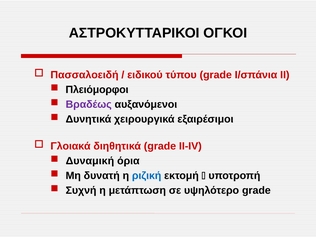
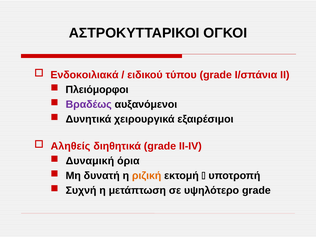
Πασσαλοειδή: Πασσαλοειδή -> Ενδοκοιλιακά (85, 75)
Γλοιακά: Γλοιακά -> Αληθείς (70, 146)
ριζική colour: blue -> orange (147, 176)
